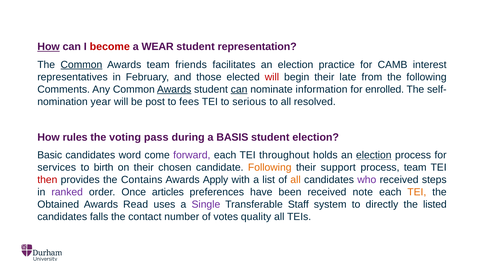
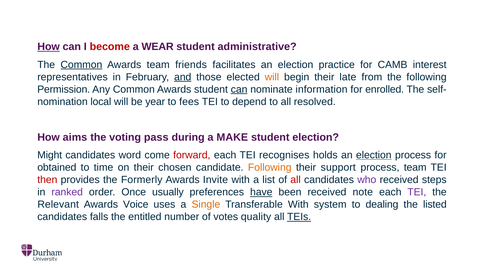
representation: representation -> administrative (257, 47)
and underline: none -> present (183, 77)
will colour: red -> orange (272, 77)
Comments: Comments -> Permission (64, 89)
Awards underline: present -> none (174, 89)
year: year -> local (101, 102)
post: post -> year (155, 102)
serious: serious -> depend (249, 102)
rules: rules -> aims (75, 137)
BASIS: BASIS -> MAKE (232, 137)
Basic: Basic -> Might (50, 155)
forward colour: purple -> red (192, 155)
throughout: throughout -> recognises (284, 155)
services: services -> obtained (57, 168)
birth: birth -> time (104, 168)
Contains: Contains -> Formerly (142, 180)
Apply: Apply -> Invite (215, 180)
all colour: orange -> red (296, 180)
articles: articles -> usually (168, 192)
have underline: none -> present (261, 192)
TEI colour: orange -> purple (417, 192)
Obtained: Obtained -> Relevant (58, 205)
Read: Read -> Voice (136, 205)
Single colour: purple -> orange (206, 205)
Transferable Staff: Staff -> With (298, 205)
directly: directly -> dealing (382, 205)
contact: contact -> entitled (145, 217)
TEIs underline: none -> present (299, 217)
